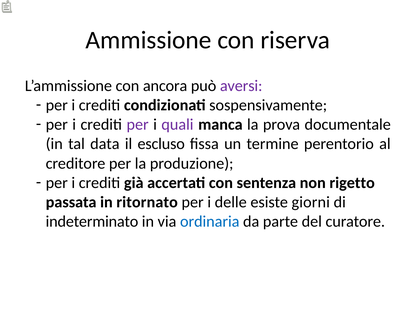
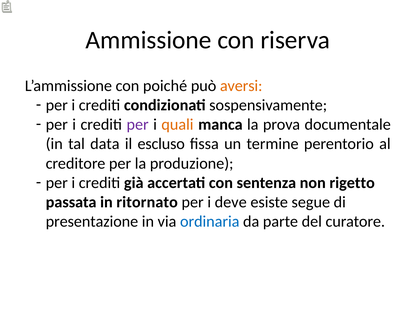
ancora: ancora -> poiché (165, 86)
aversi colour: purple -> orange (241, 86)
quali colour: purple -> orange (177, 125)
delle: delle -> deve (231, 202)
giorni: giorni -> segue (311, 202)
indeterminato: indeterminato -> presentazione (92, 222)
